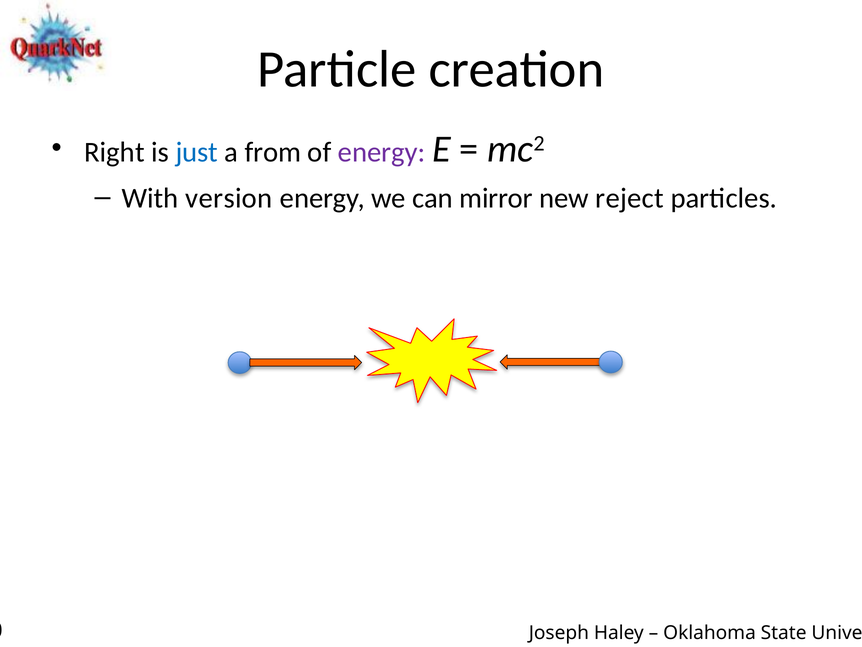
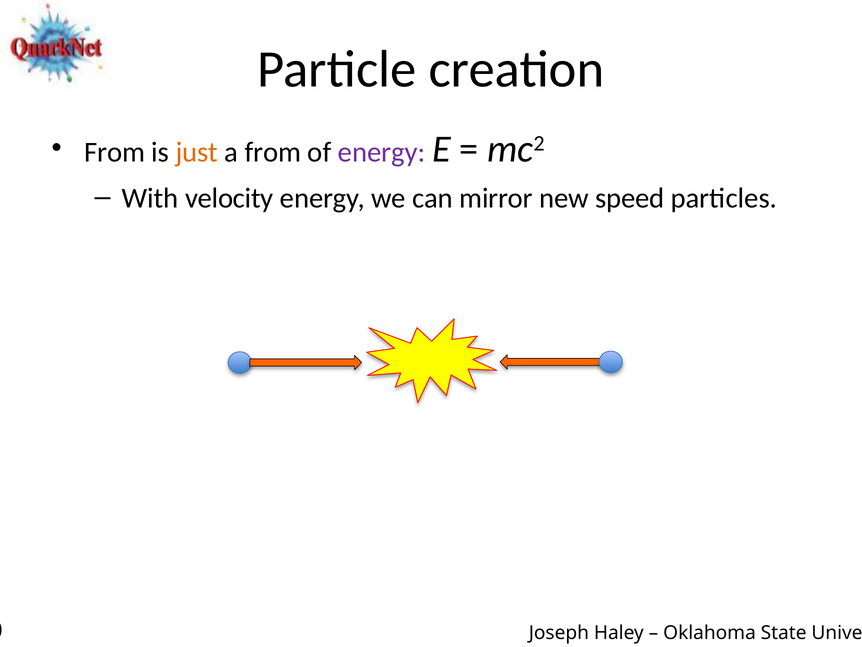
Right: Right -> From (115, 152)
just colour: blue -> orange (197, 152)
version: version -> velocity (229, 198)
reject: reject -> speed (630, 198)
